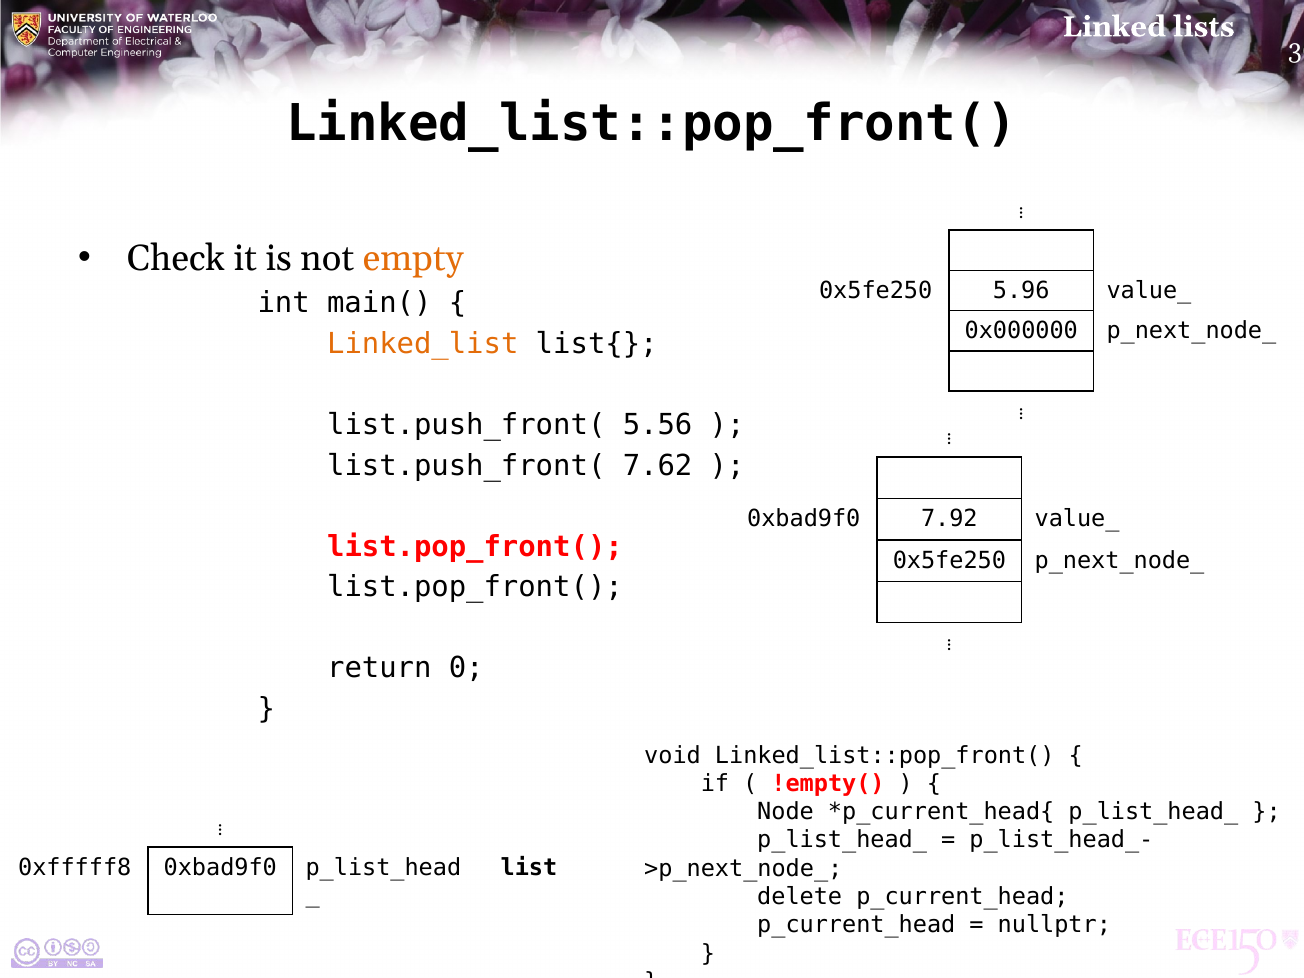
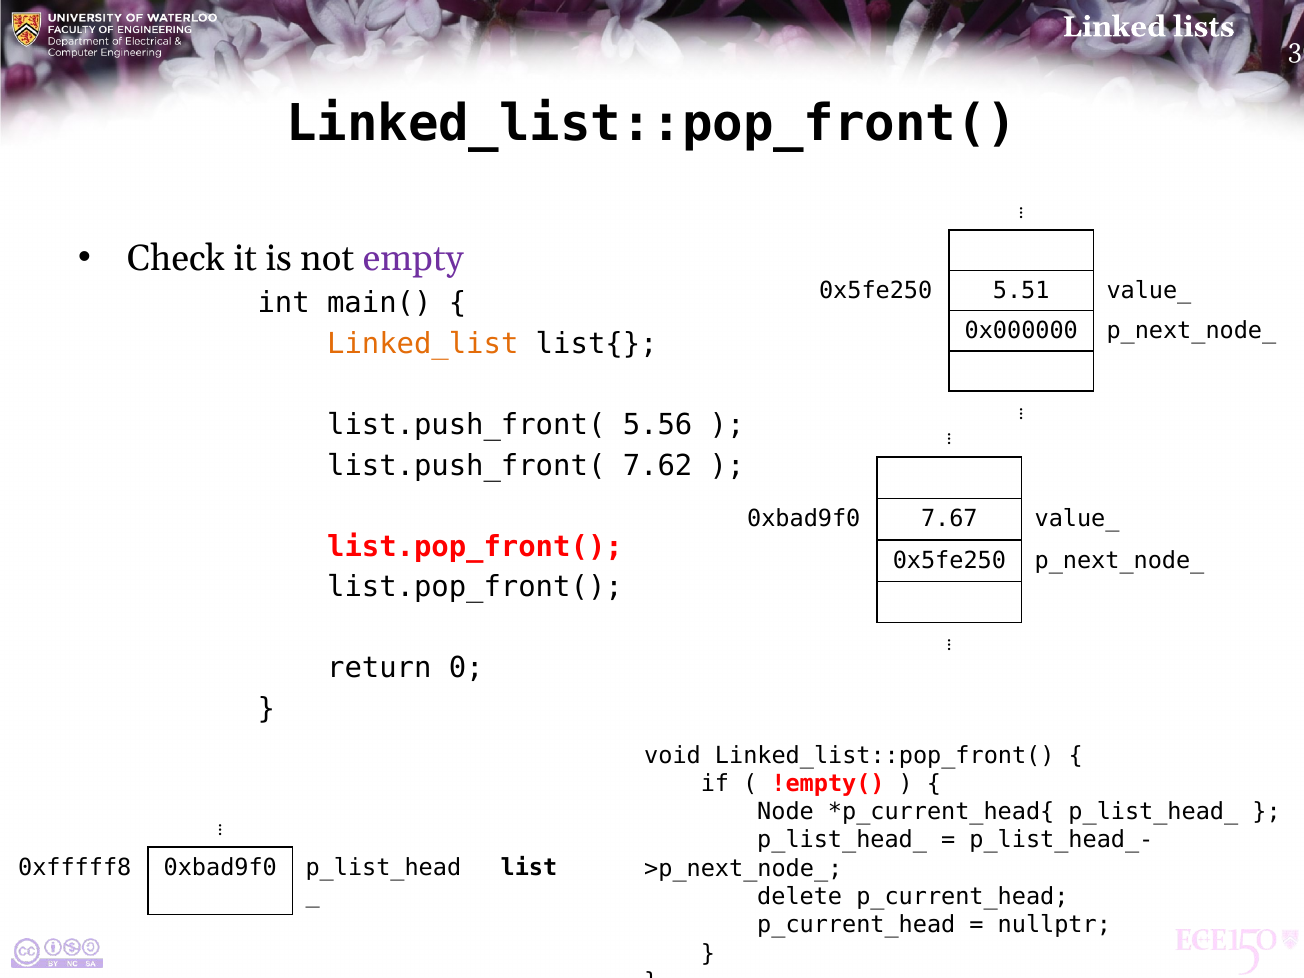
empty colour: orange -> purple (413, 259)
5.96: 5.96 -> 5.51 (1021, 291)
7.92: 7.92 -> 7.67 (949, 519)
